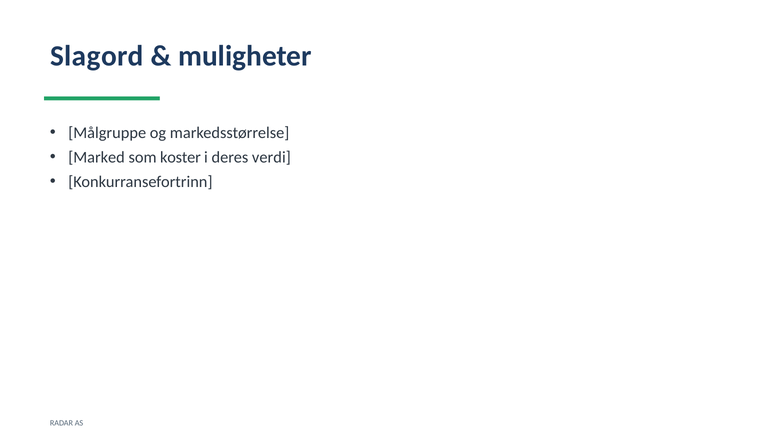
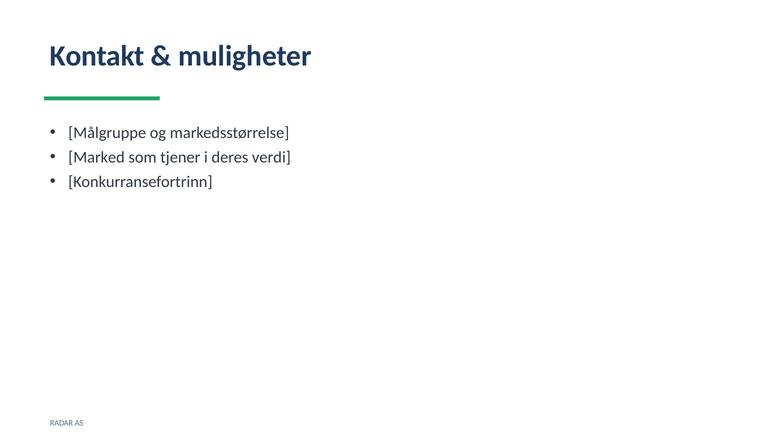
Slagord: Slagord -> Kontakt (97, 56)
koster: koster -> tjener (180, 157)
